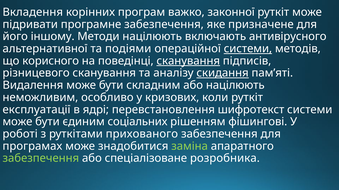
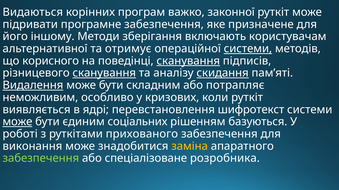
Вкладення: Вкладення -> Видаються (33, 12)
Методи націлюють: націлюють -> зберігання (152, 37)
антивірусного: антивірусного -> користувачам (288, 37)
подіями: подіями -> отримує (128, 49)
сканування underline: none -> present (104, 73)
Видалення underline: none -> present (33, 86)
або націлюють: націлюють -> потрапляє (235, 86)
експлуатації: експлуатації -> виявляється (37, 110)
може underline: none -> present (17, 122)
фішингові: фішингові -> базуються (258, 122)
програмах: програмах -> виконання (32, 147)
заміна colour: light green -> yellow (190, 147)
